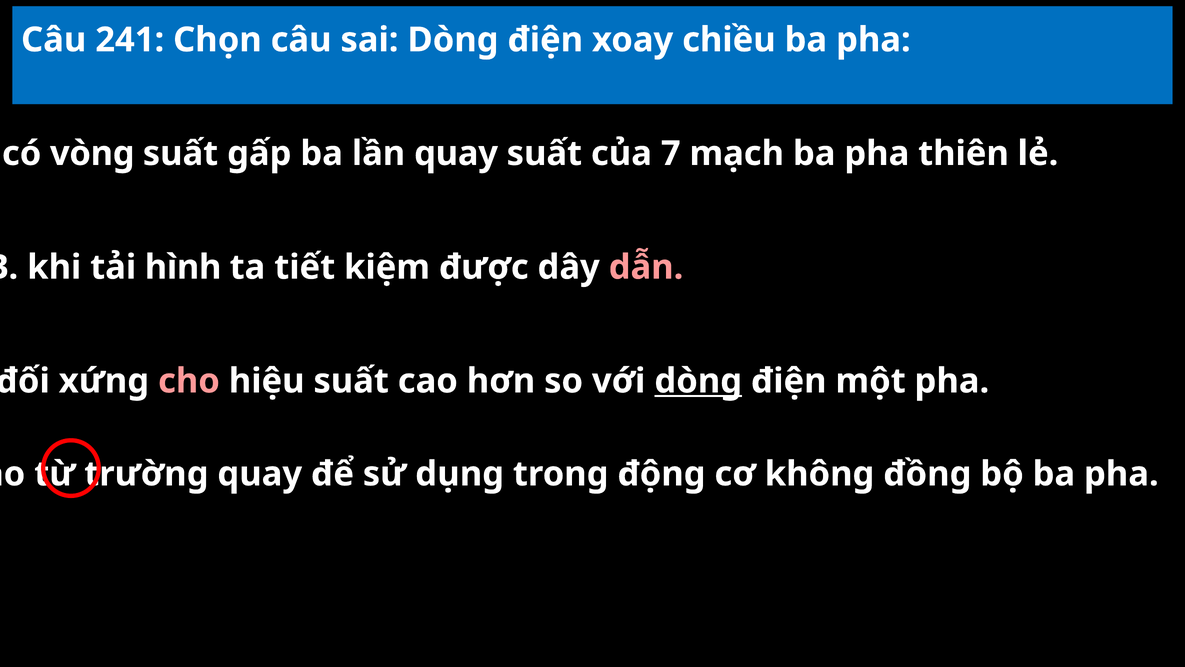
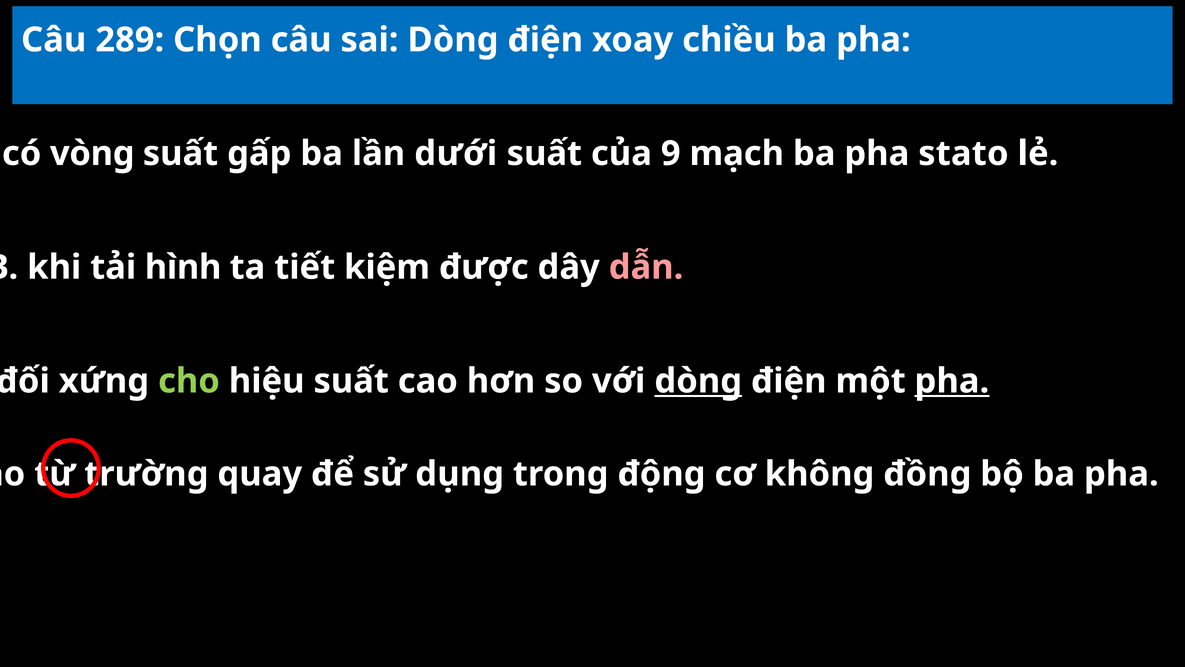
241: 241 -> 289 (130, 40)
lần quay: quay -> dưới (456, 153)
7: 7 -> 9 (671, 153)
thiên: thiên -> stato (963, 153)
cho colour: pink -> light green (189, 381)
pha underline: none -> present (952, 381)
